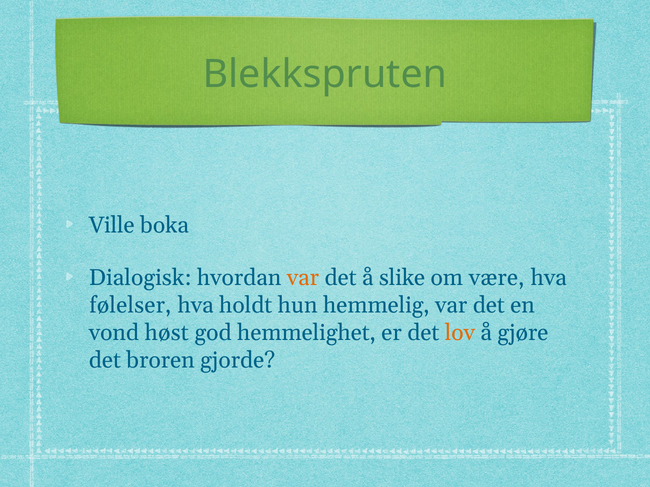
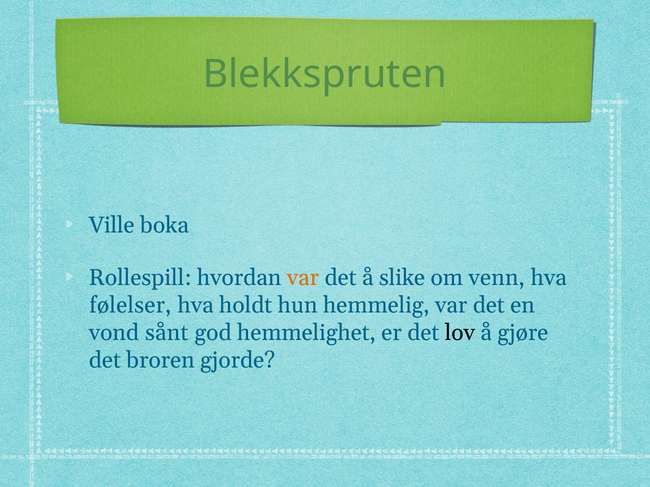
Dialogisk: Dialogisk -> Rollespill (140, 278)
være: være -> venn (497, 278)
høst: høst -> sånt (167, 333)
lov colour: orange -> black (460, 333)
